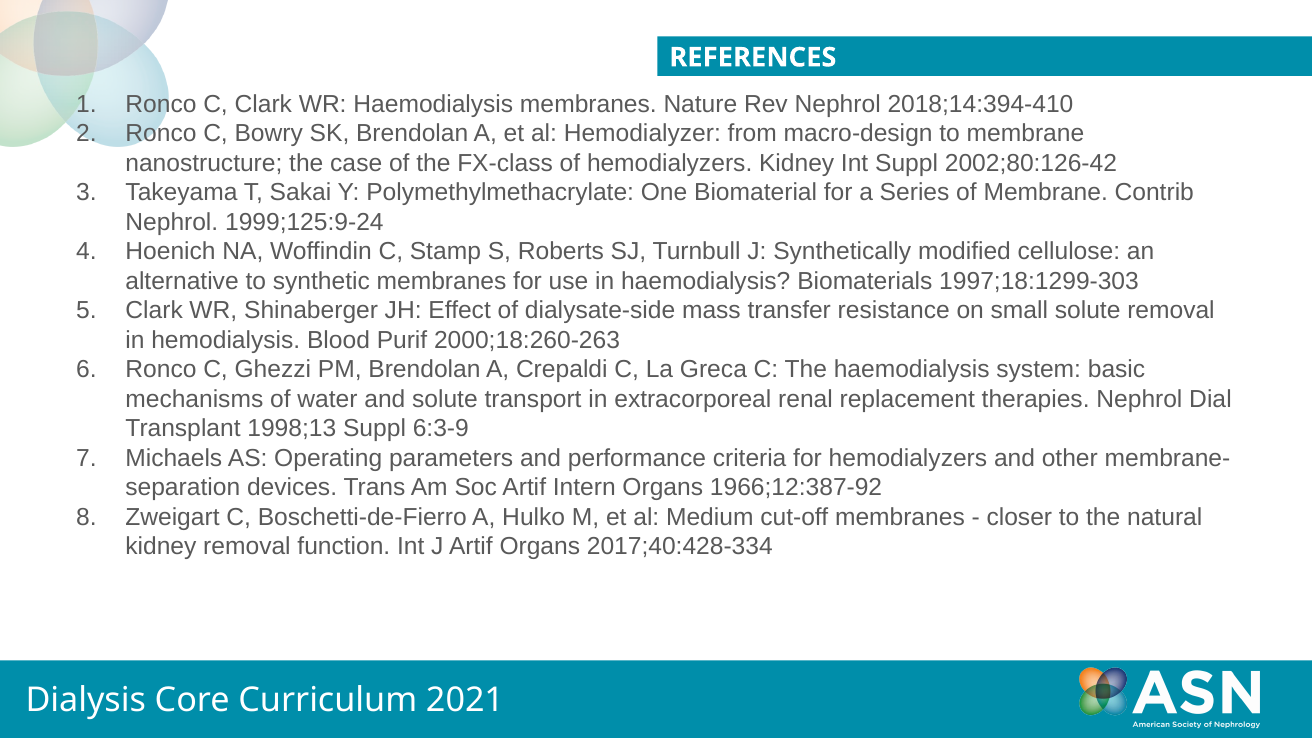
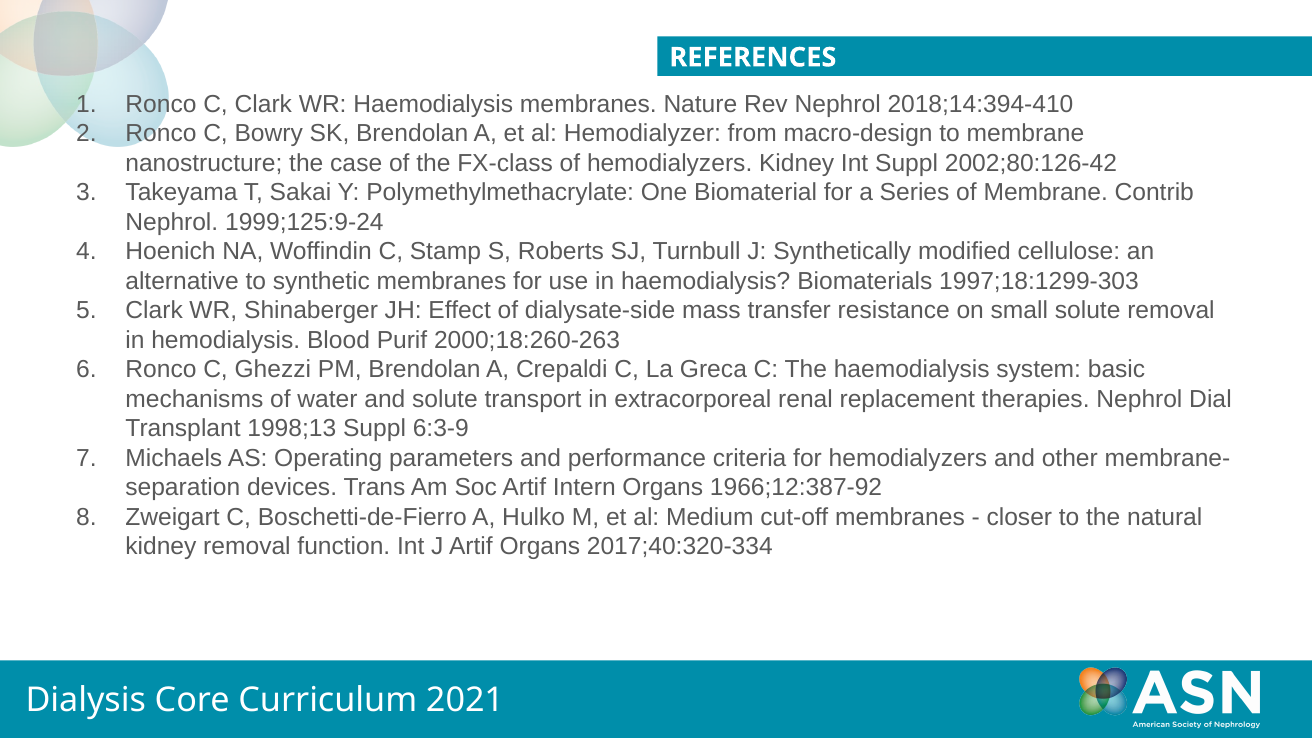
2017;40:428-334: 2017;40:428-334 -> 2017;40:320-334 (680, 547)
